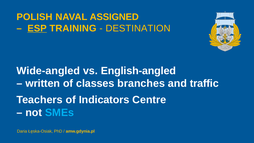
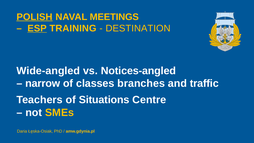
POLISH underline: none -> present (34, 17)
ASSIGNED: ASSIGNED -> MEETINGS (114, 17)
English-angled: English-angled -> Notices-angled (138, 71)
written: written -> narrow (43, 83)
Indicators: Indicators -> Situations (104, 100)
SMEs colour: light blue -> yellow (60, 112)
